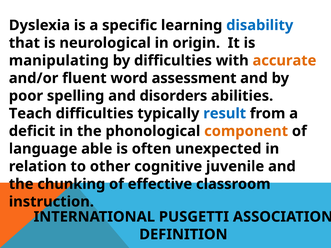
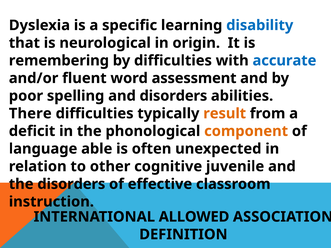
manipulating: manipulating -> remembering (59, 61)
accurate colour: orange -> blue (284, 61)
Teach: Teach -> There (30, 114)
result colour: blue -> orange (225, 114)
the chunking: chunking -> disorders (71, 184)
PUSGETTI: PUSGETTI -> ALLOWED (194, 217)
